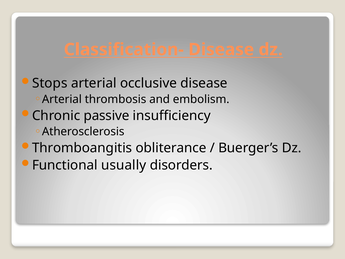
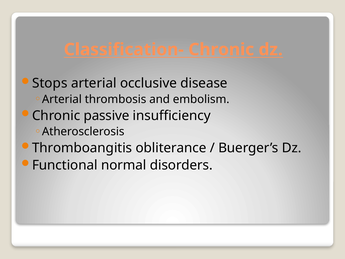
Classification- Disease: Disease -> Chronic (221, 50)
usually: usually -> normal (124, 165)
